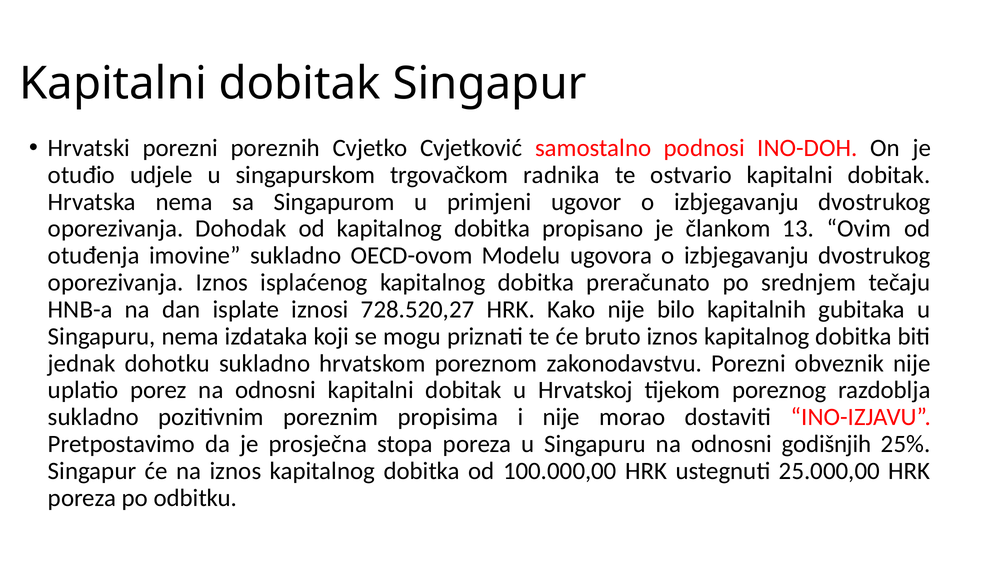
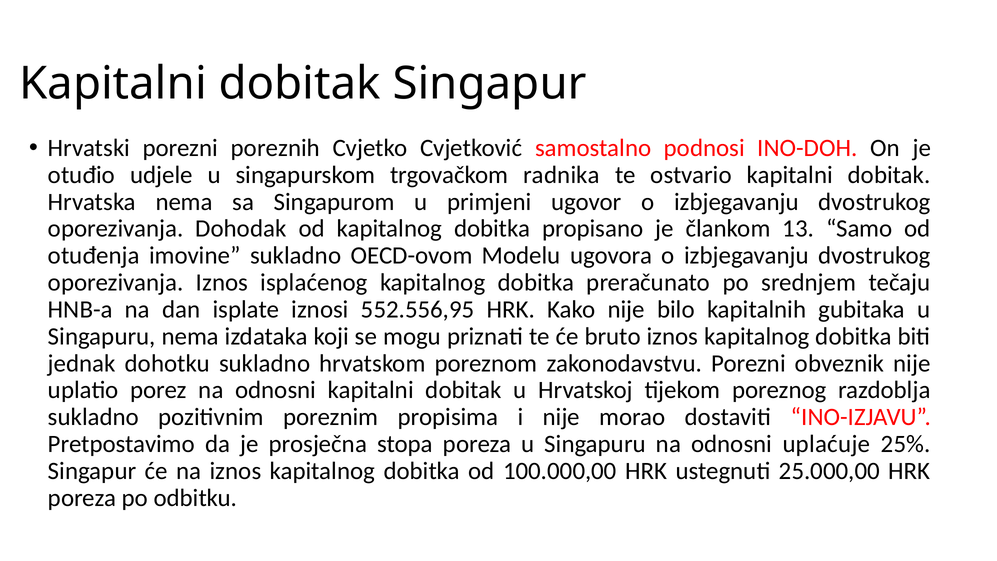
Ovim: Ovim -> Samo (859, 229)
728.520,27: 728.520,27 -> 552.556,95 (418, 309)
godišnjih: godišnjih -> uplaćuje (826, 444)
